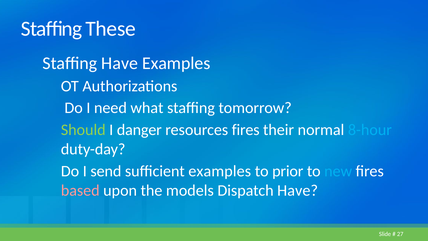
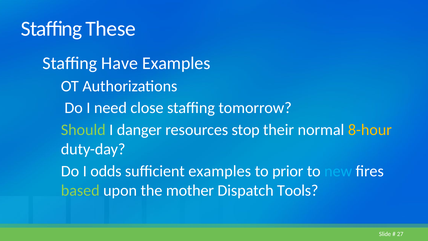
what: what -> close (147, 108)
resources fires: fires -> stop (246, 130)
8-hour colour: light blue -> yellow (370, 130)
send: send -> odds (106, 171)
based colour: pink -> light green (80, 190)
models: models -> mother (190, 190)
Dispatch Have: Have -> Tools (298, 190)
